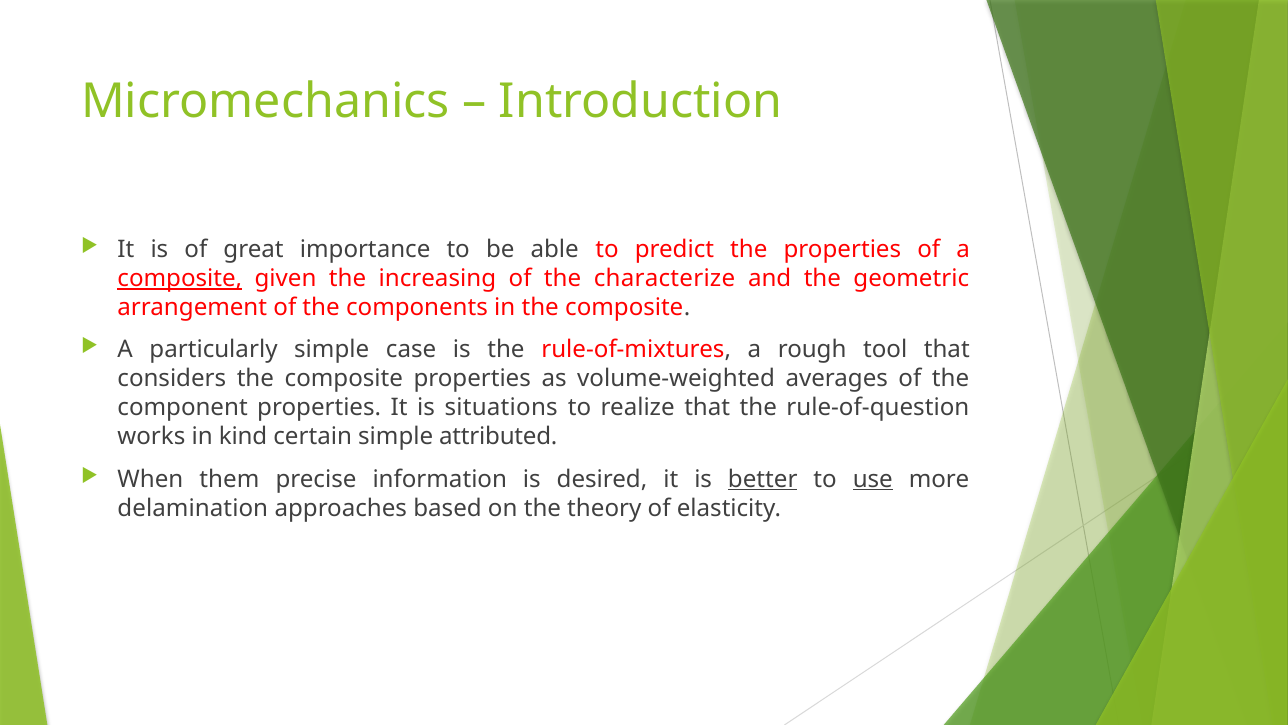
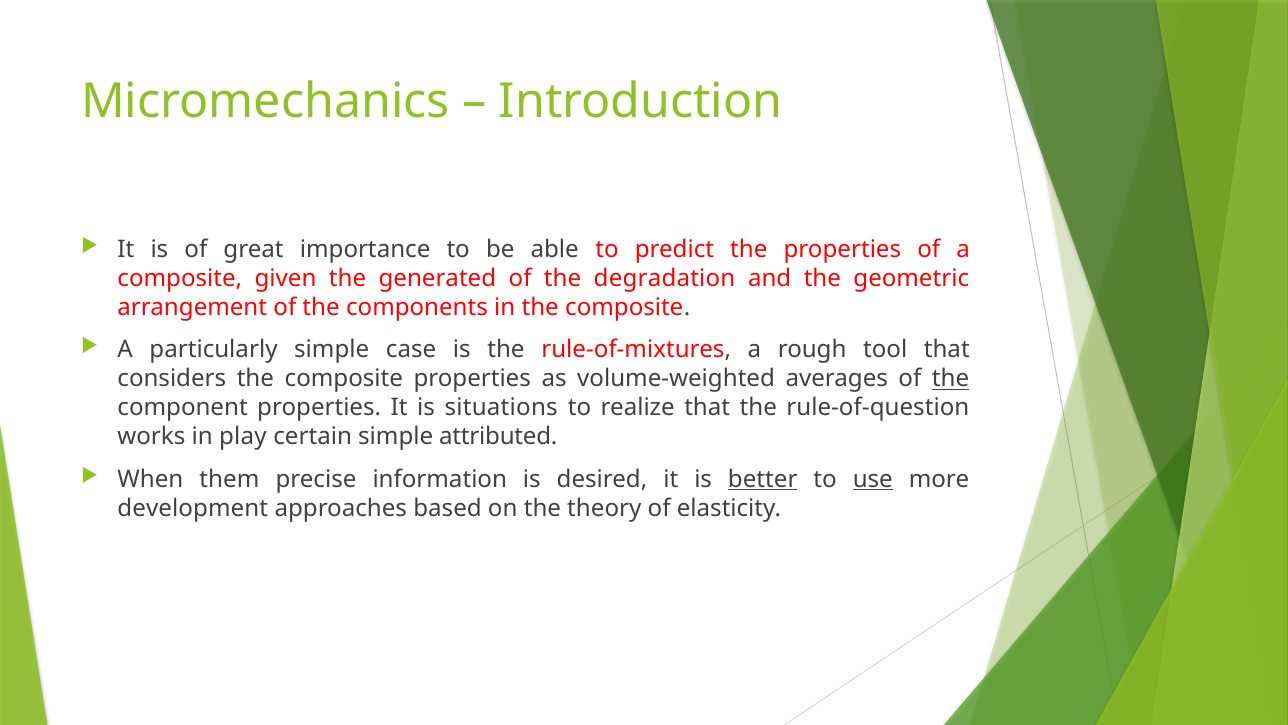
composite underline: present -> none (180, 278)
increasing: increasing -> generated (437, 278)
characterize: characterize -> degradation (665, 278)
the underline: none -> present (951, 379)
kind: kind -> play (243, 437)
delamination: delamination -> development (193, 508)
